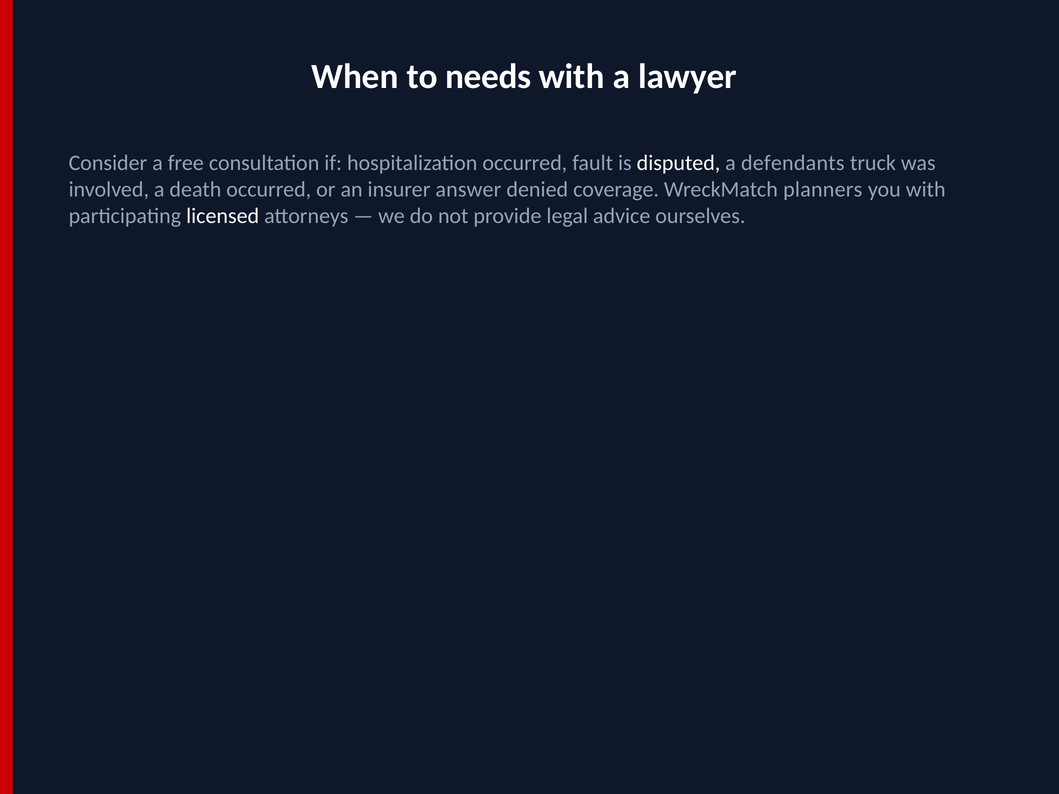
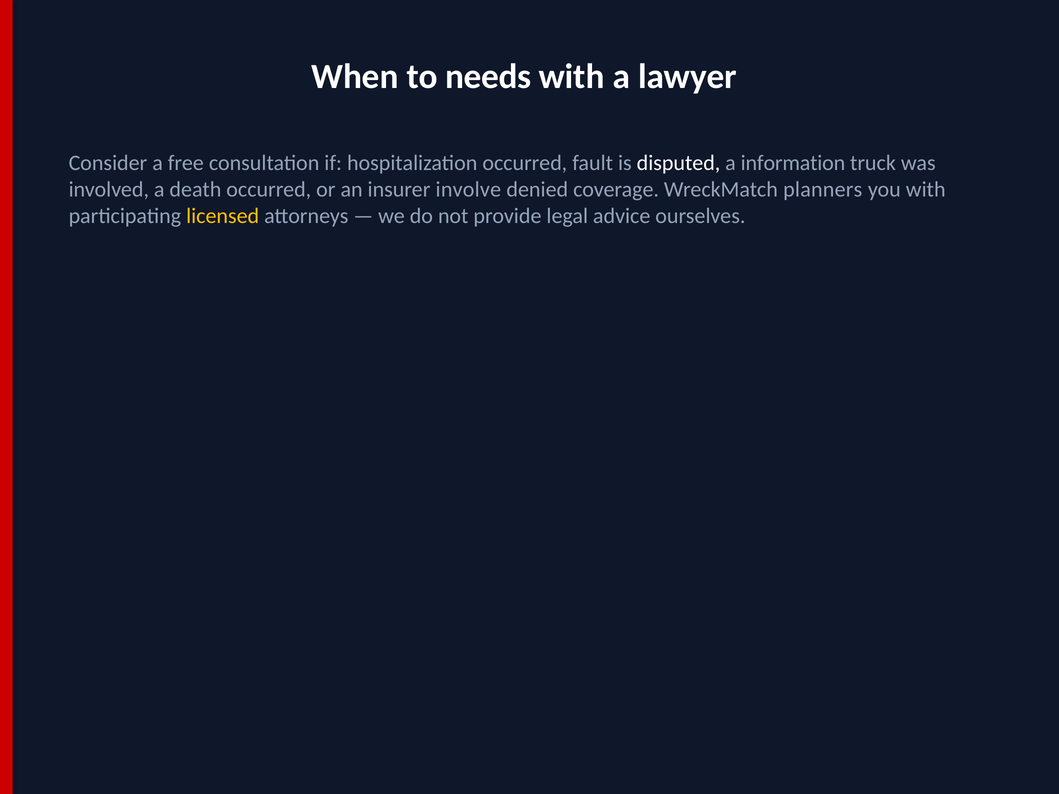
defendants: defendants -> information (793, 163)
answer: answer -> involve (468, 189)
licensed colour: white -> yellow (223, 216)
